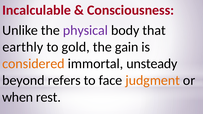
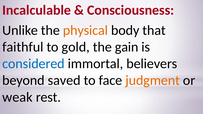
physical colour: purple -> orange (85, 30)
earthly: earthly -> faithful (23, 47)
considered colour: orange -> blue (33, 64)
unsteady: unsteady -> believers (152, 64)
refers: refers -> saved (64, 81)
when: when -> weak (17, 97)
